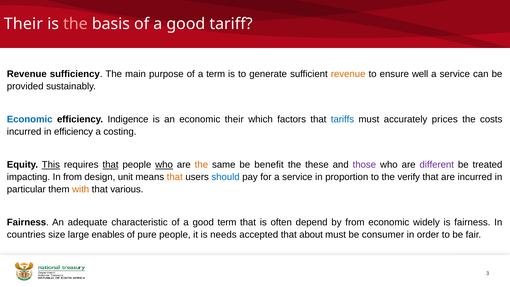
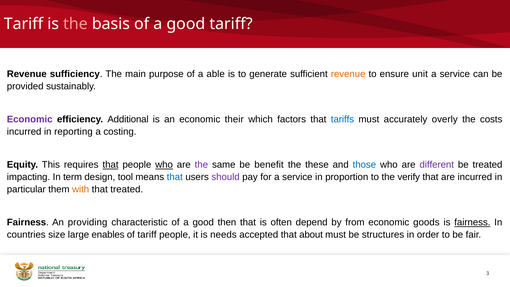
Their: Their -> Tariff (23, 24)
a term: term -> able (216, 74)
well: well -> unit (420, 74)
Economic colour: blue -> purple (30, 119)
Indigence: Indigence -> Additional (128, 119)
prices: prices -> overly (445, 119)
in efficiency: efficiency -> reporting (73, 132)
This underline: present -> none (51, 165)
the colour: orange -> purple (201, 165)
those colour: purple -> blue (364, 165)
In from: from -> term (73, 177)
unit: unit -> tool (125, 177)
that colour: orange -> blue (175, 177)
should colour: blue -> purple (226, 177)
that various: various -> treated (127, 189)
adequate: adequate -> providing (88, 222)
good term: term -> then (227, 222)
widely: widely -> goods (426, 222)
fairness underline: none -> present (472, 222)
of pure: pure -> tariff (147, 235)
consumer: consumer -> structures (383, 235)
